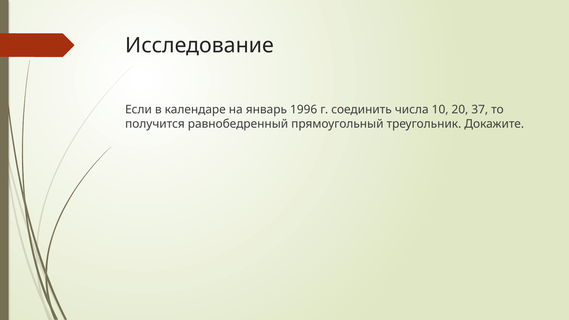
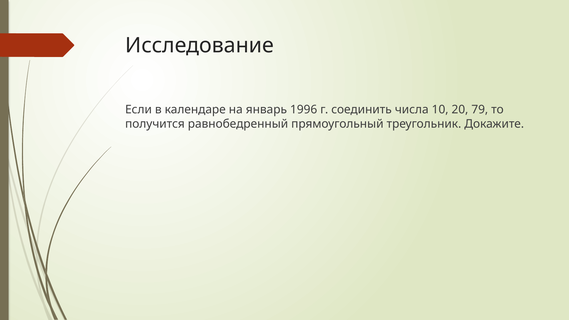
37: 37 -> 79 (480, 110)
